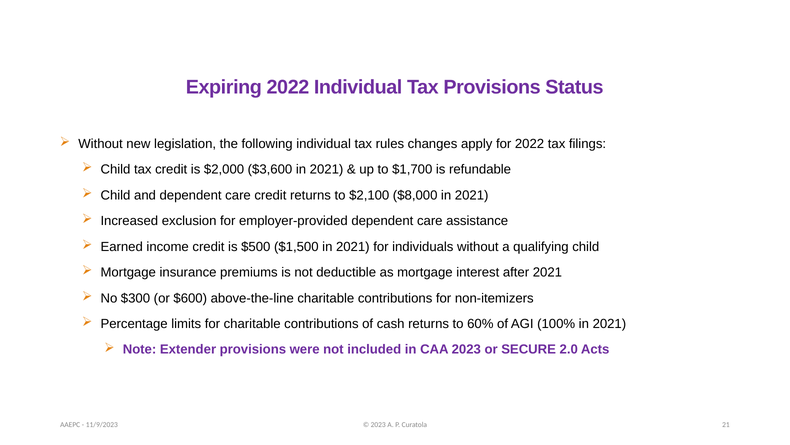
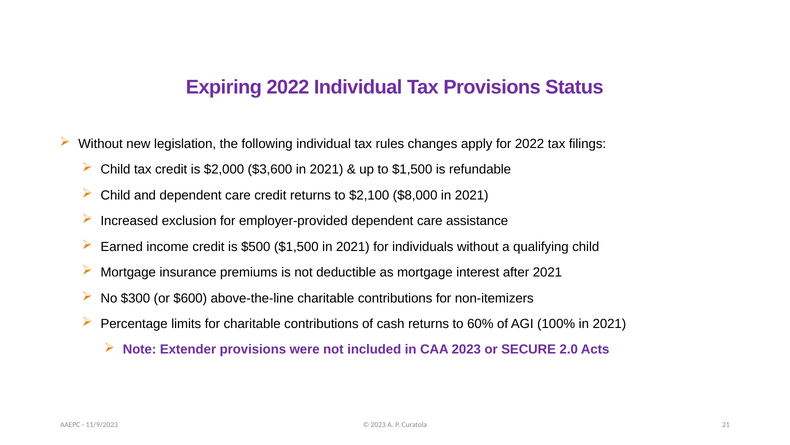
to $1,700: $1,700 -> $1,500 (412, 169)
